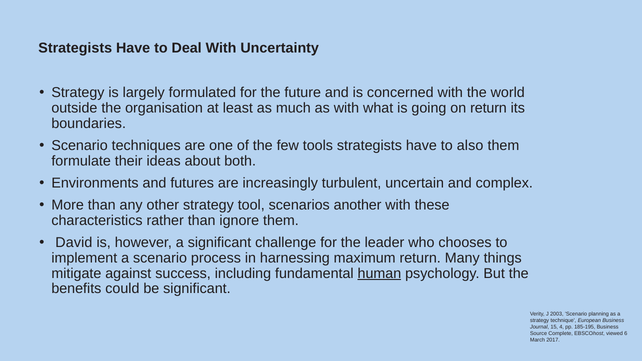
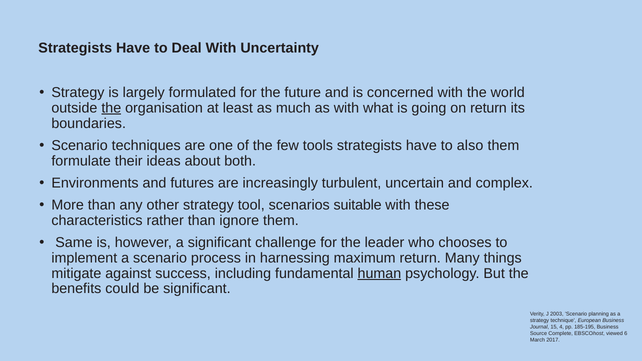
the underline: none -> present (111, 108)
another: another -> suitable (358, 205)
David: David -> Same (74, 243)
